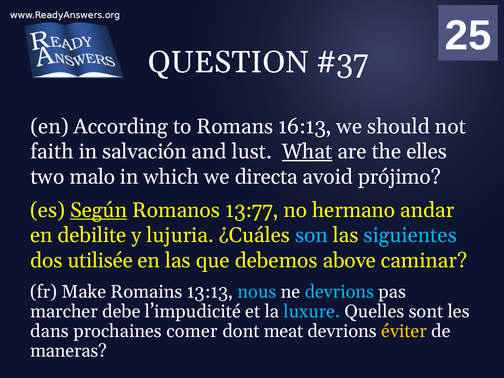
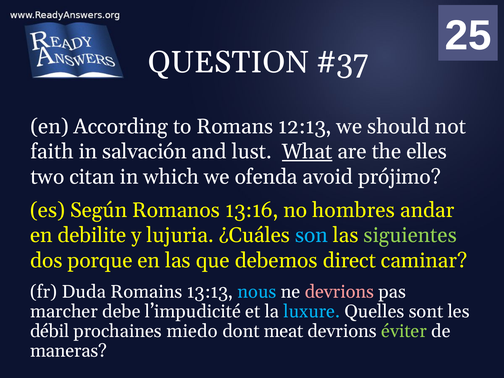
16:13: 16:13 -> 12:13 (305, 127)
malo: malo -> citan (92, 177)
directa: directa -> ofenda (266, 177)
Según underline: present -> none (99, 210)
13:77: 13:77 -> 13:16 (252, 210)
hermano: hermano -> hombres (354, 210)
siguientes colour: light blue -> light green (410, 235)
utilisée: utilisée -> porque (100, 261)
above: above -> direct (349, 261)
Make: Make -> Duda (84, 292)
devrions colour: light blue -> pink (339, 292)
dans: dans -> débil (50, 331)
comer: comer -> miedo (192, 331)
éviter colour: yellow -> light green (404, 331)
